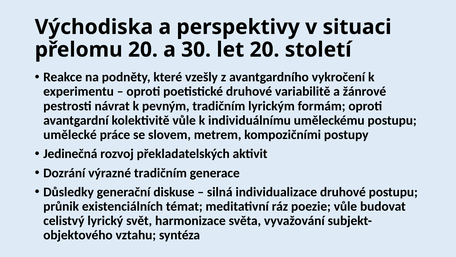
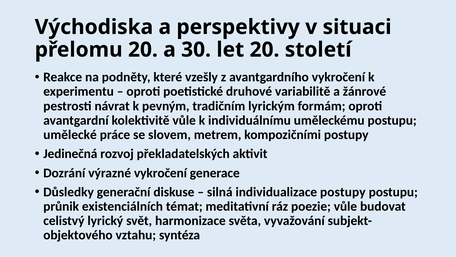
výrazné tradičním: tradičním -> vykročení (160, 173)
individualizace druhové: druhové -> postupy (343, 192)
